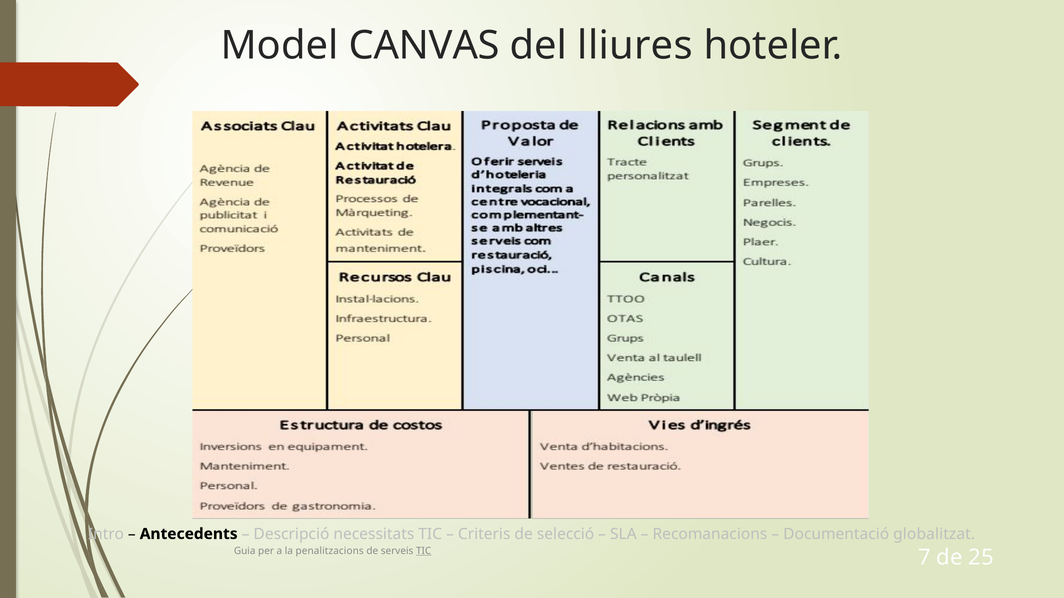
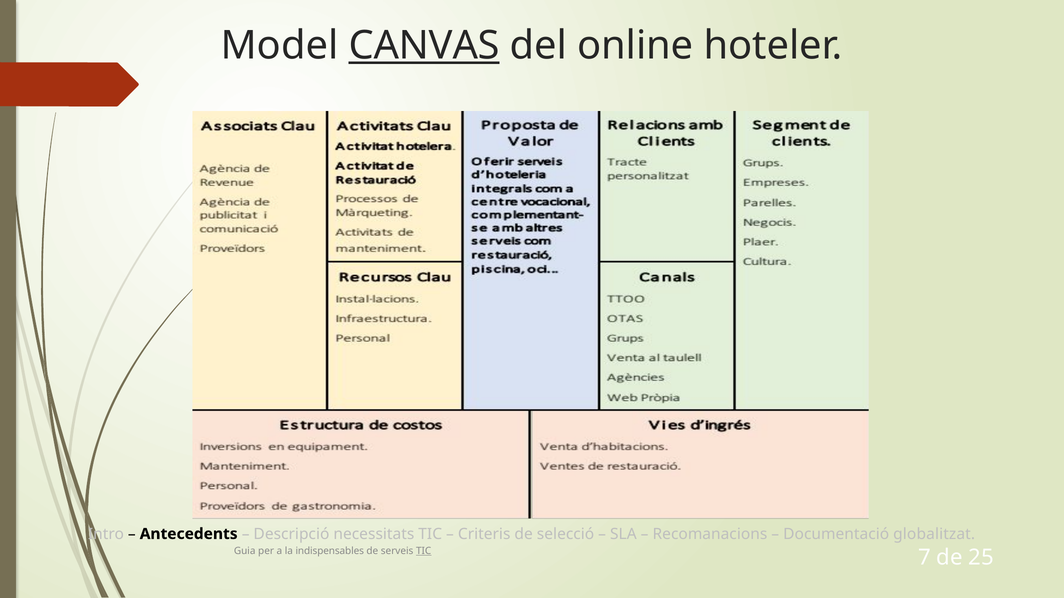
CANVAS underline: none -> present (424, 46)
lliures: lliures -> online (635, 46)
penalitzacions: penalitzacions -> indispensables (330, 551)
